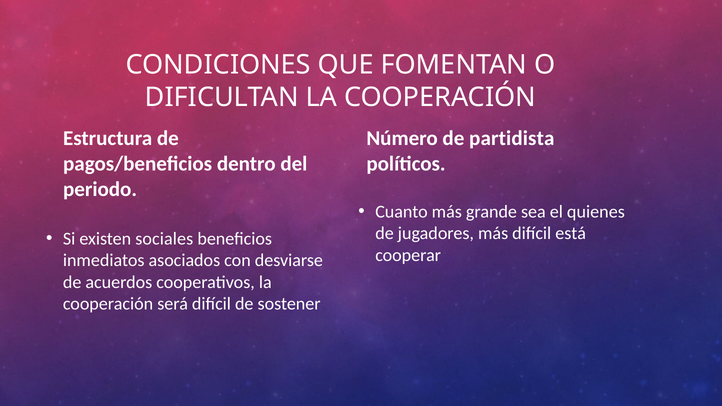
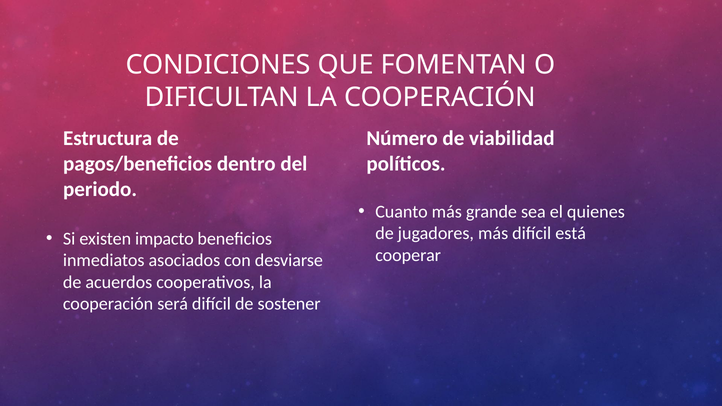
partidista: partidista -> viabilidad (512, 138)
sociales: sociales -> impacto (164, 239)
